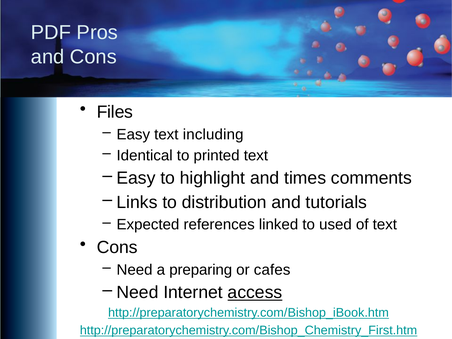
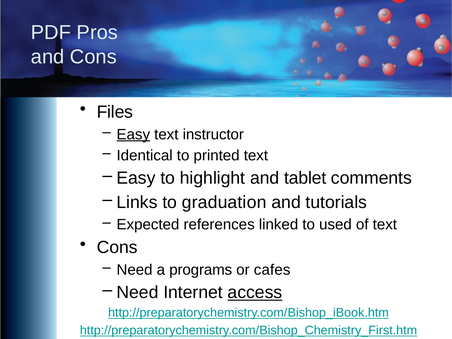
Easy underline: none -> present (133, 134)
including: including -> instructor (213, 134)
times: times -> tablet (305, 178)
distribution: distribution -> graduation (224, 202)
preparing: preparing -> programs (201, 270)
